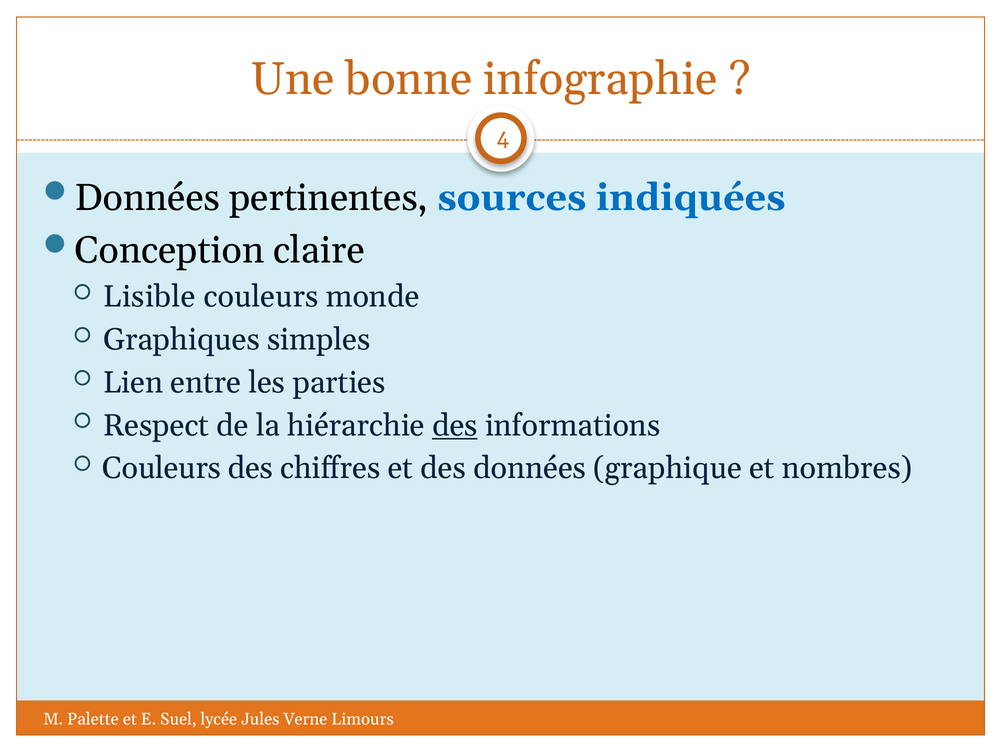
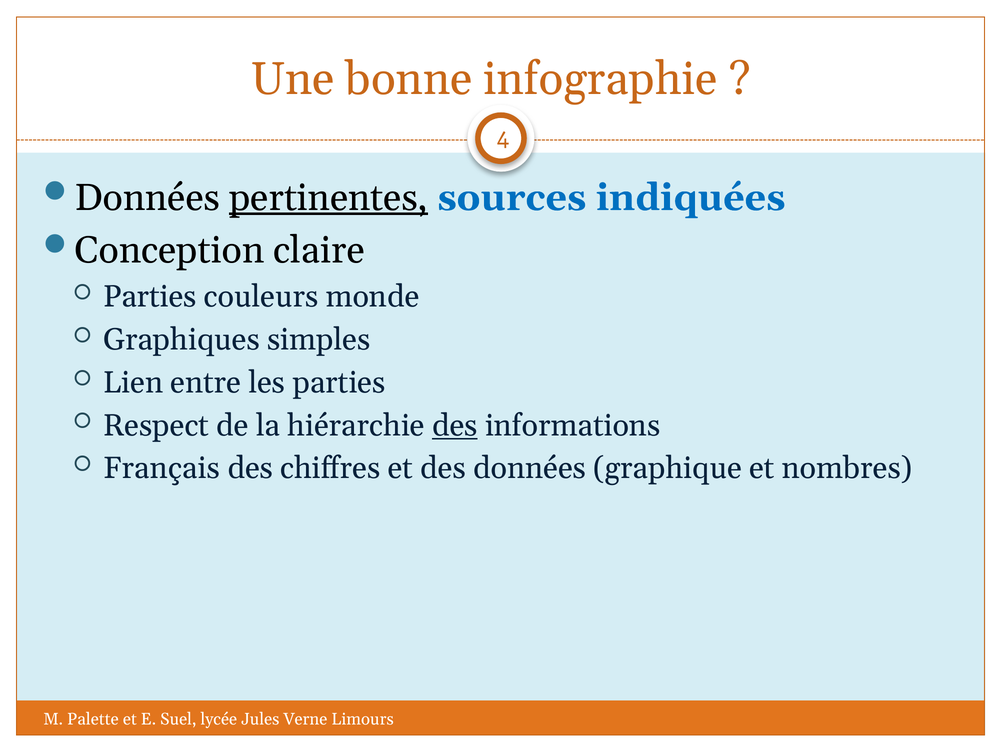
pertinentes underline: none -> present (328, 197)
Lisible: Lisible -> Parties (150, 297)
Couleurs: Couleurs -> Français (161, 468)
